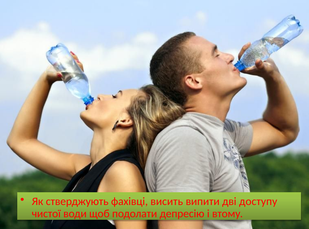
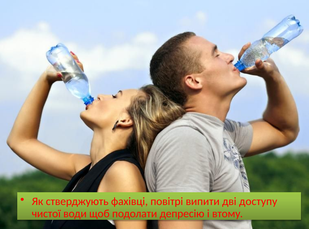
висить: висить -> повітрі (167, 201)
